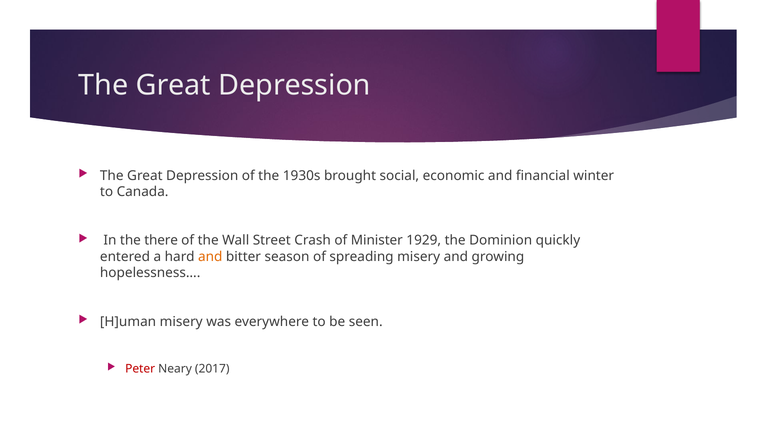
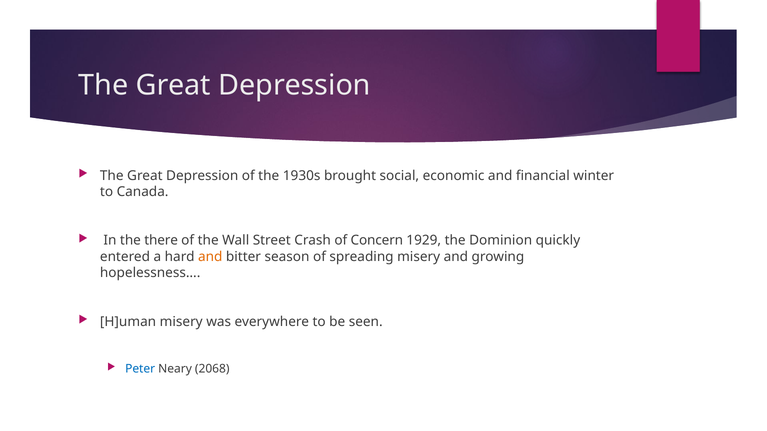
Minister: Minister -> Concern (377, 241)
Peter colour: red -> blue (140, 369)
2017: 2017 -> 2068 (212, 369)
